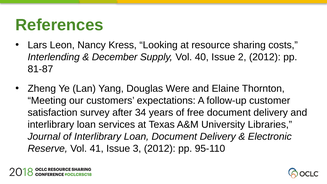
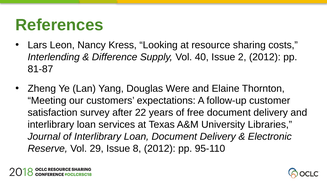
December: December -> Difference (115, 57)
34: 34 -> 22 (141, 113)
41: 41 -> 29 (97, 149)
3: 3 -> 8 (137, 149)
